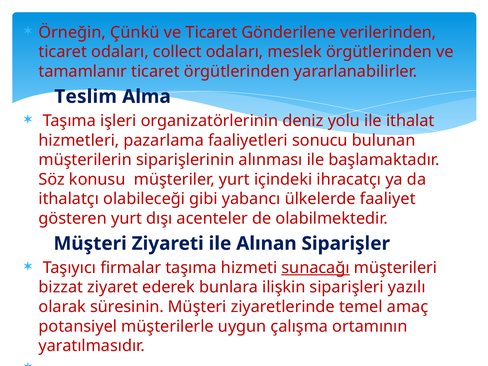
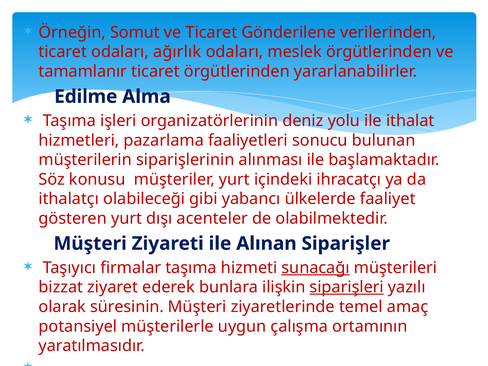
Çünkü: Çünkü -> Somut (135, 32)
collect: collect -> ağırlık (177, 52)
Teslim: Teslim -> Edilme (86, 97)
siparişleri underline: none -> present (347, 287)
